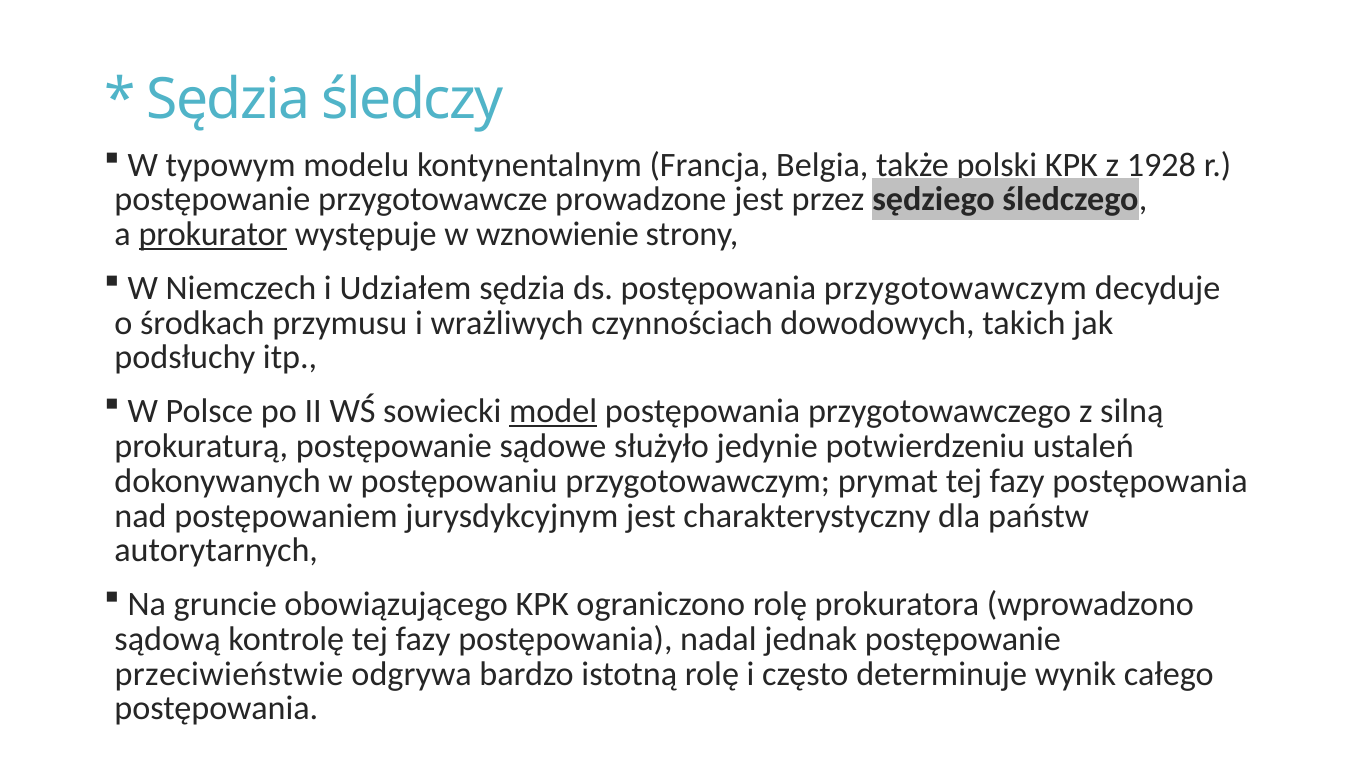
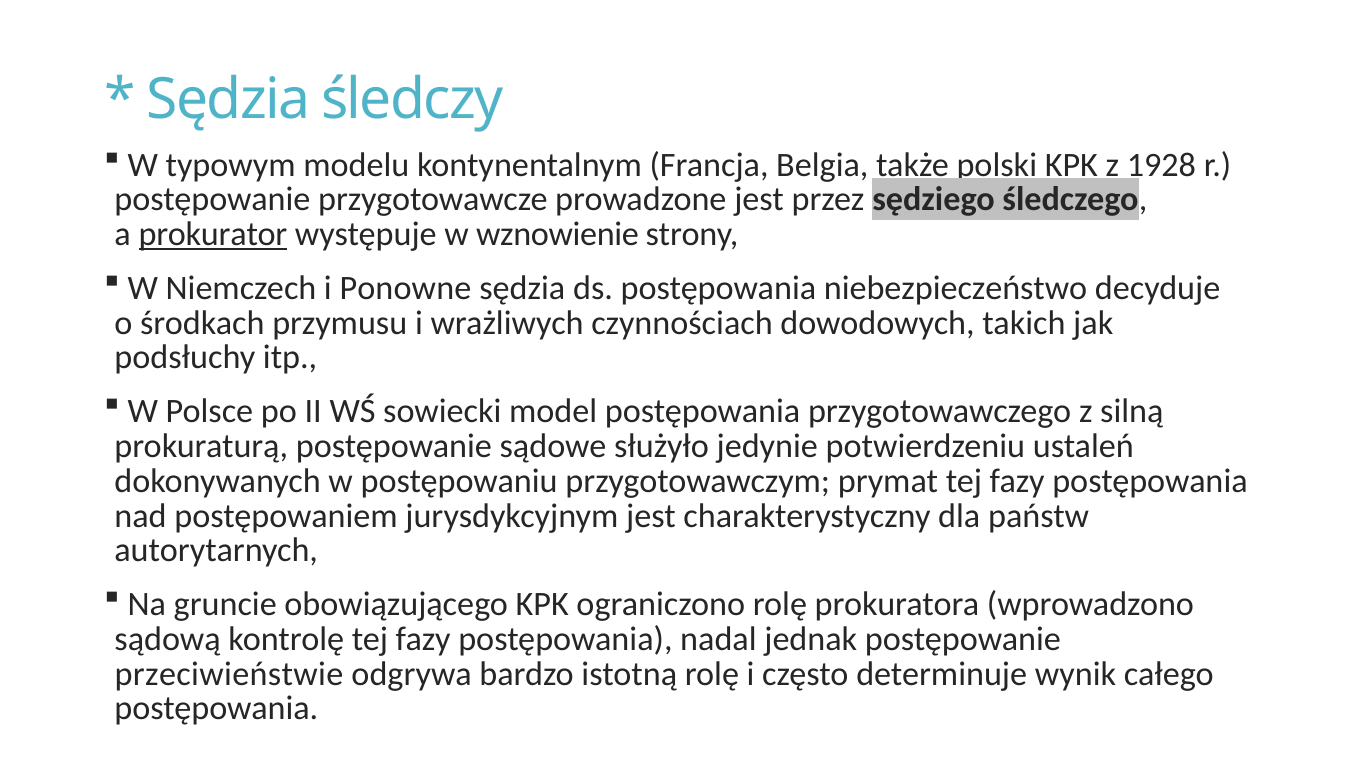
Udziałem: Udziałem -> Ponowne (405, 288)
postępowania przygotowawczym: przygotowawczym -> niebezpieczeństwo (956, 288)
model underline: present -> none (553, 411)
